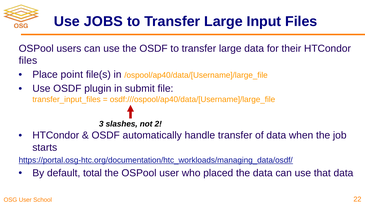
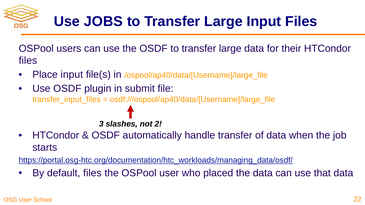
Place point: point -> input (72, 75)
default total: total -> files (92, 173)
